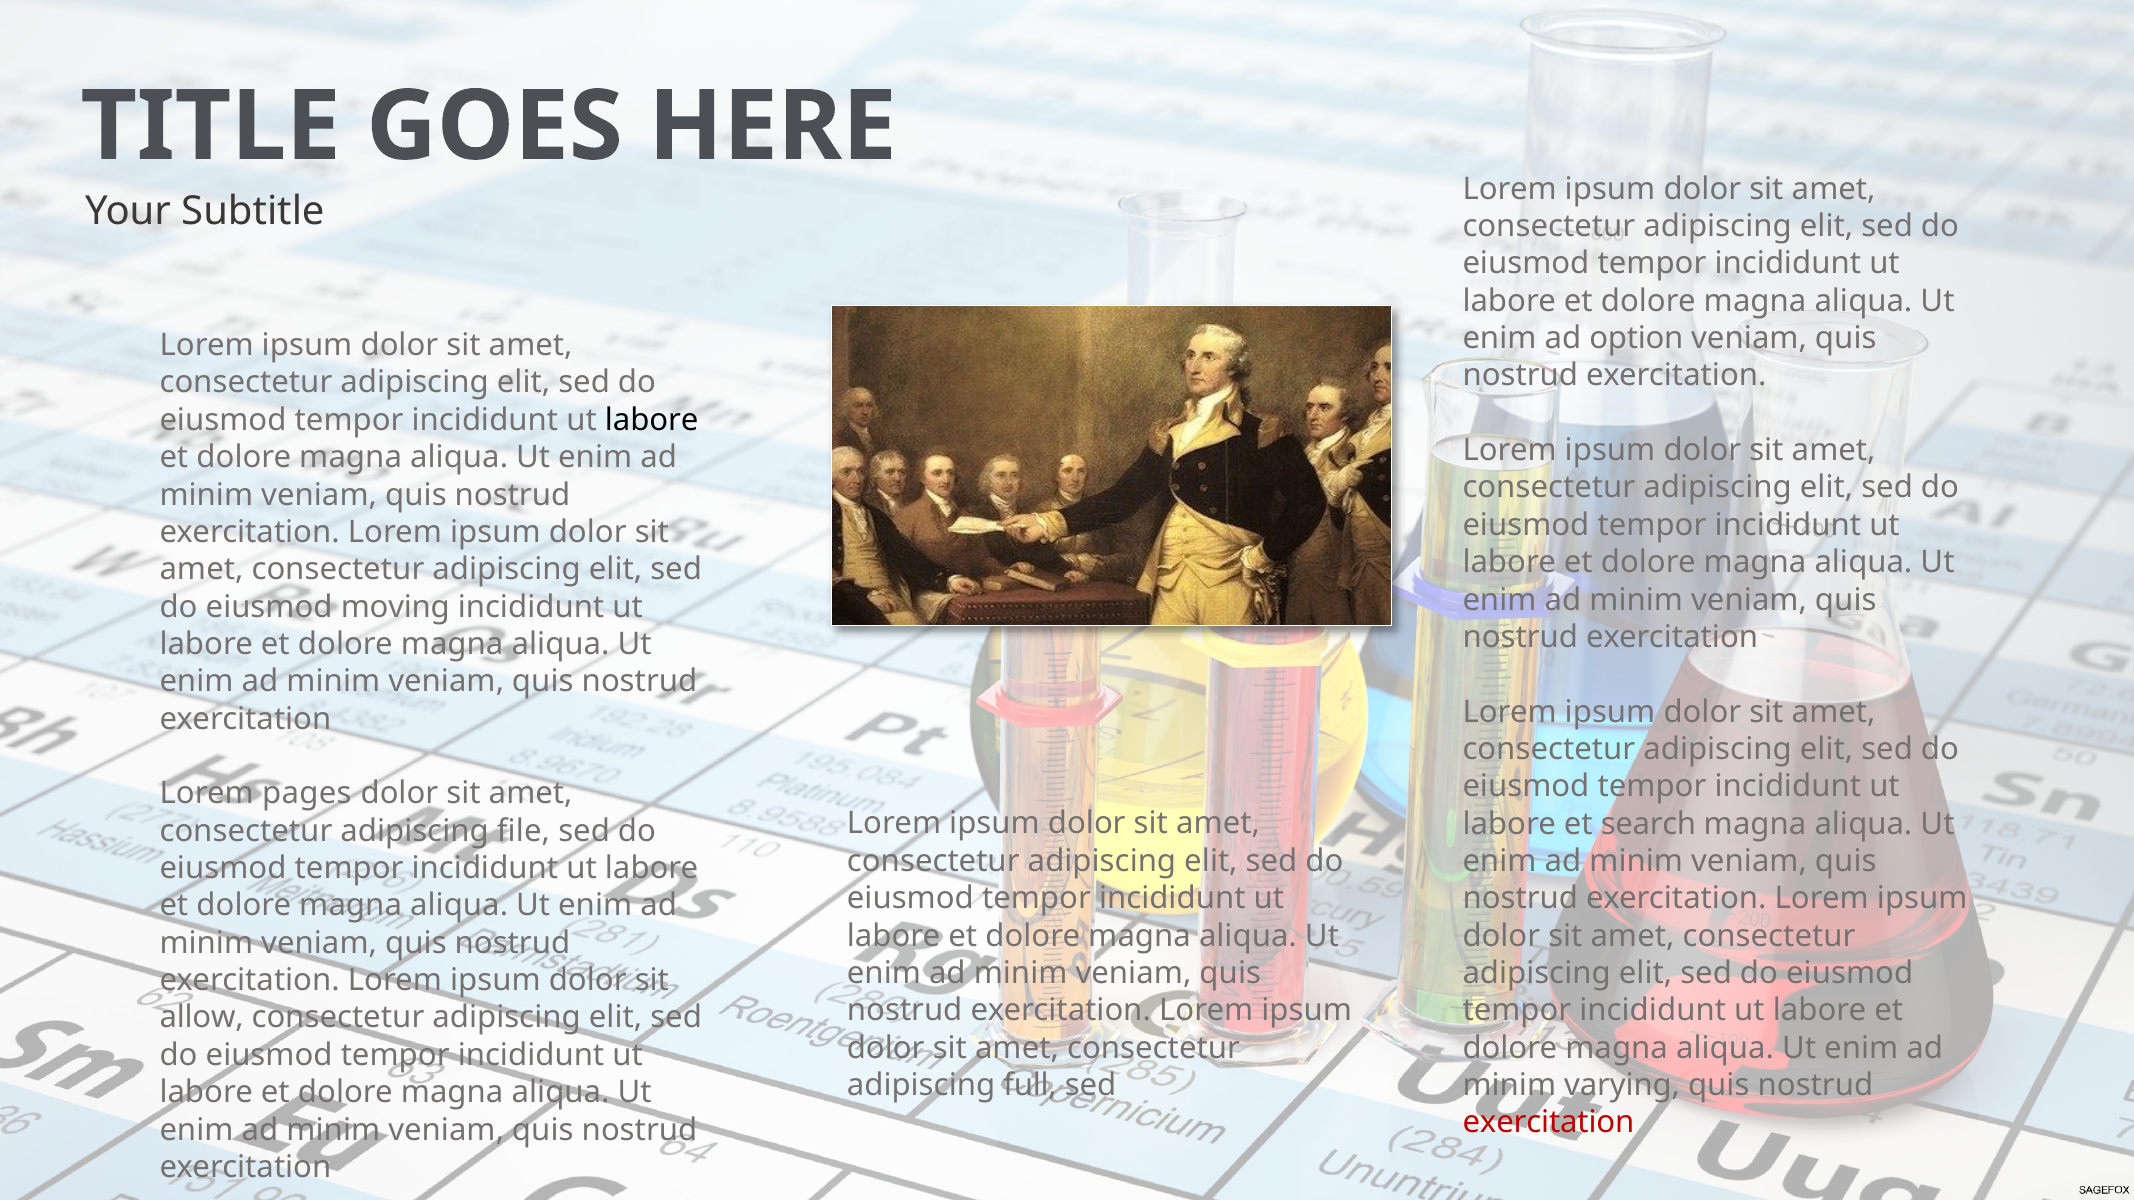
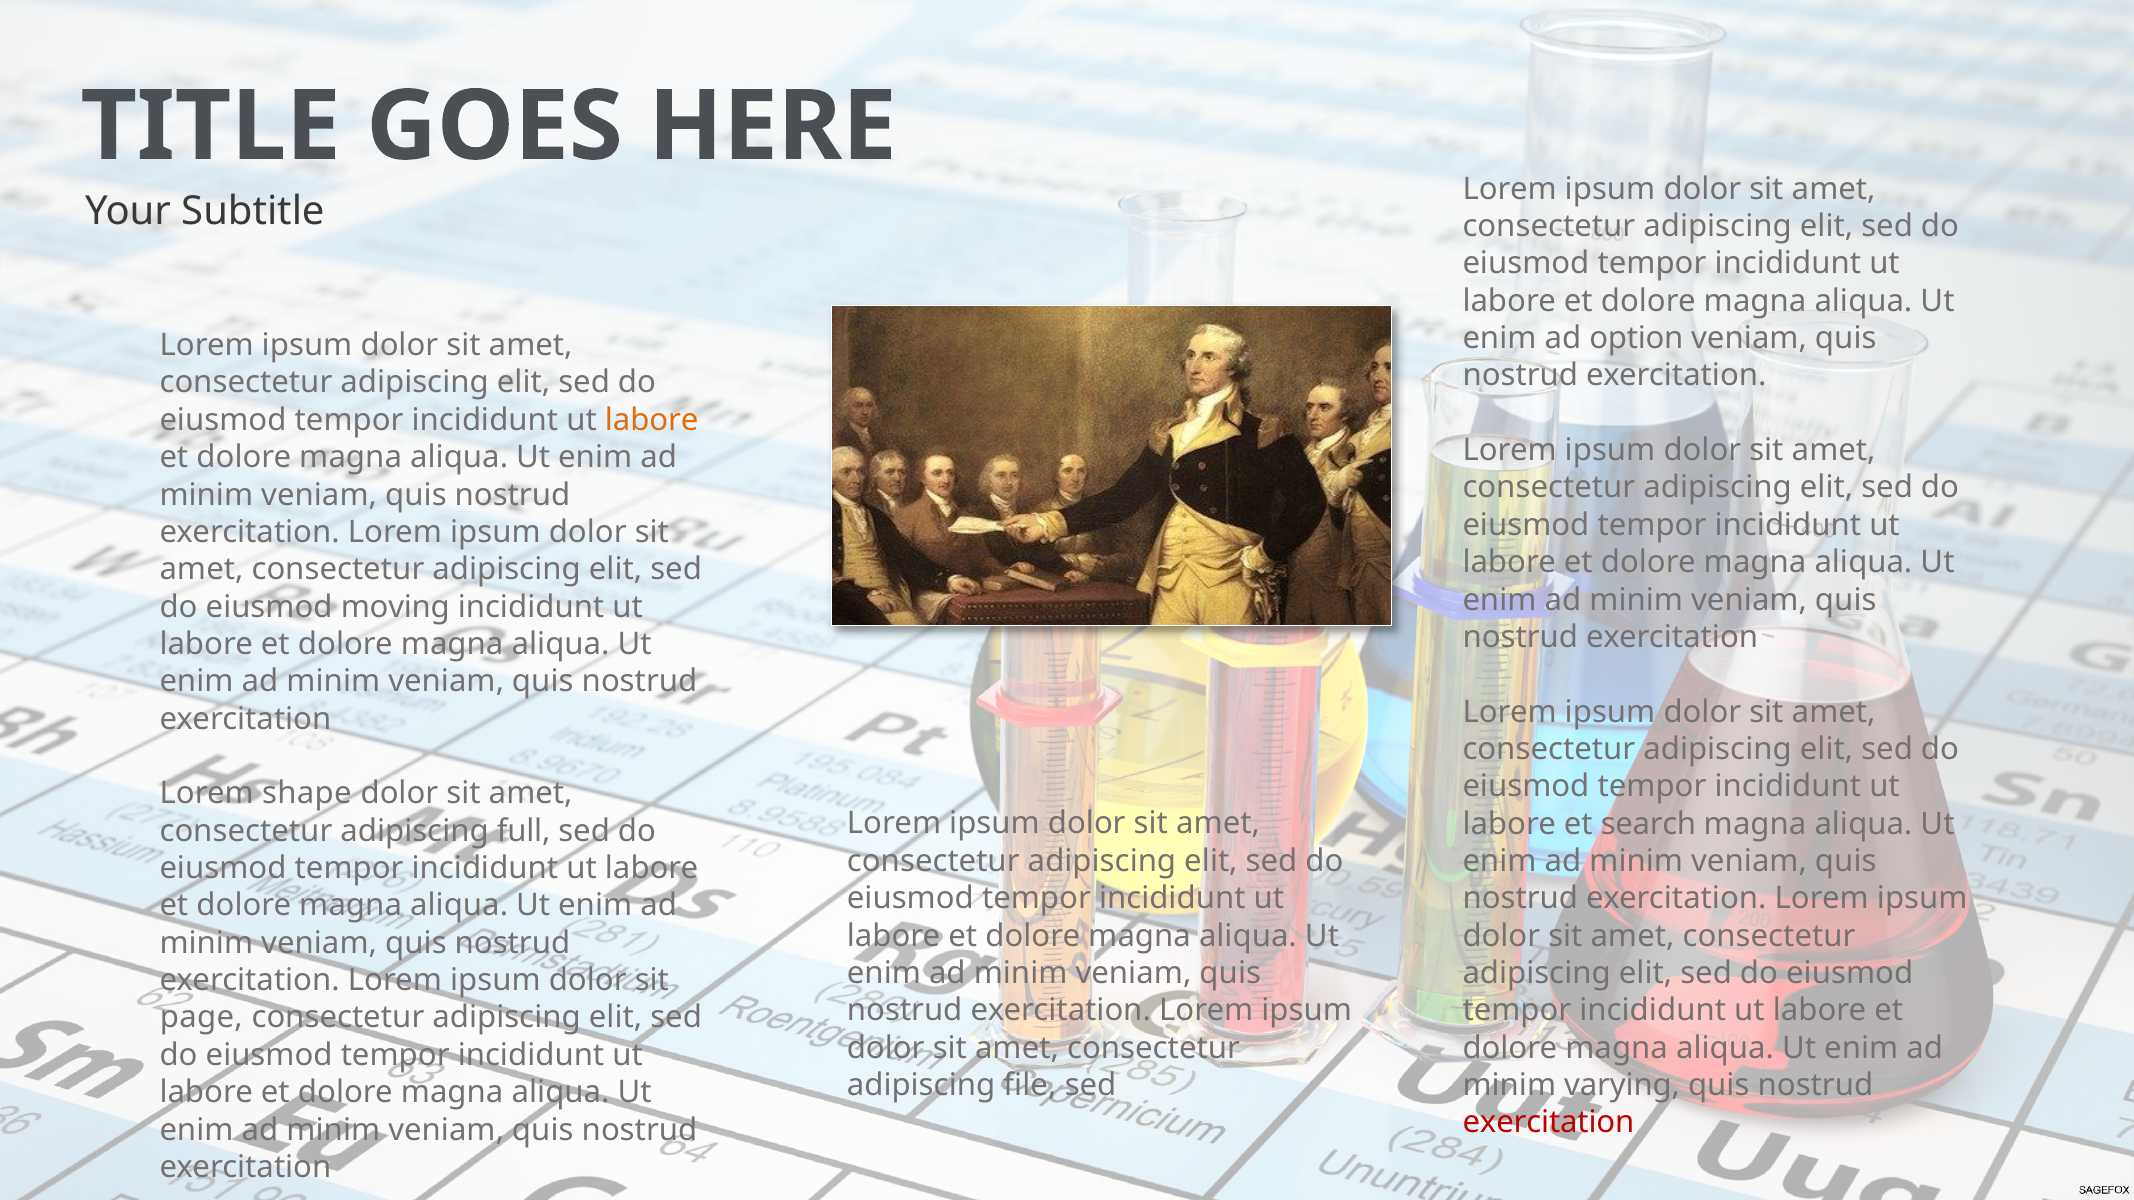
labore colour: black -> orange (652, 420)
pages: pages -> shape (307, 794)
file: file -> full (524, 831)
allow: allow -> page (201, 1018)
full: full -> file (1030, 1085)
